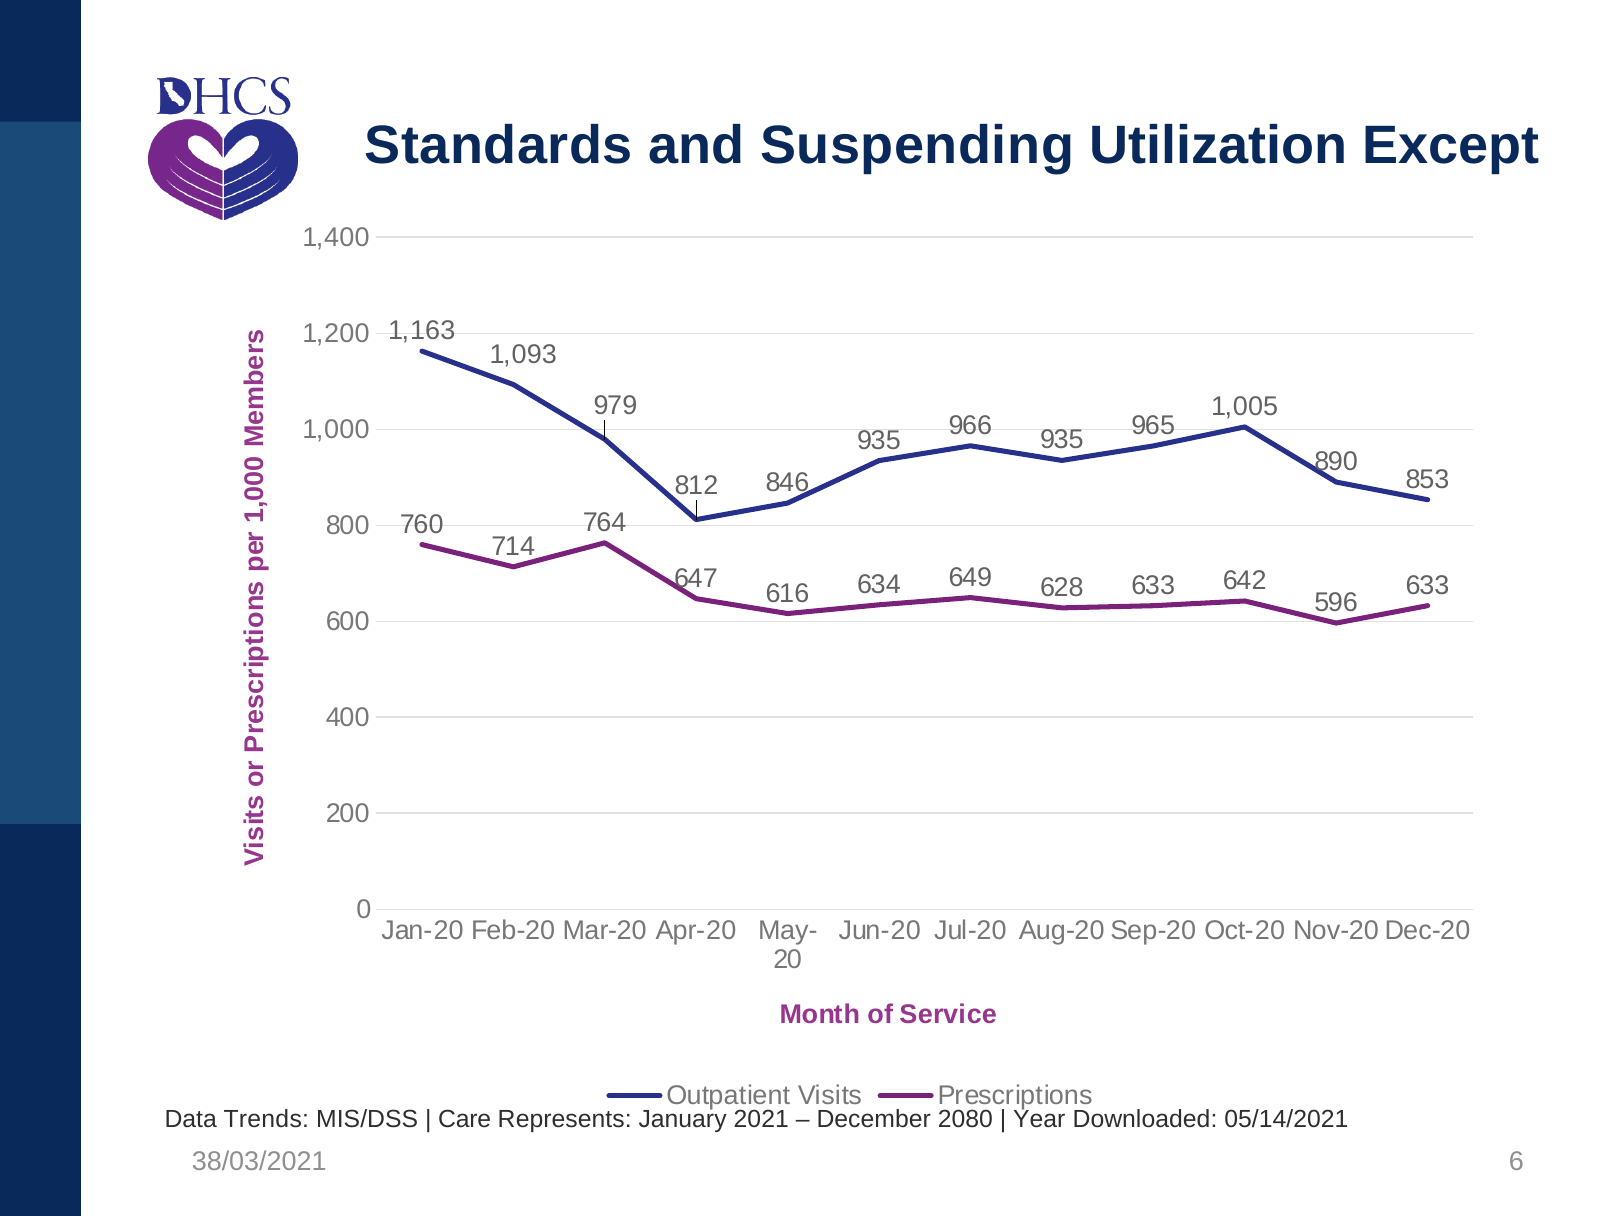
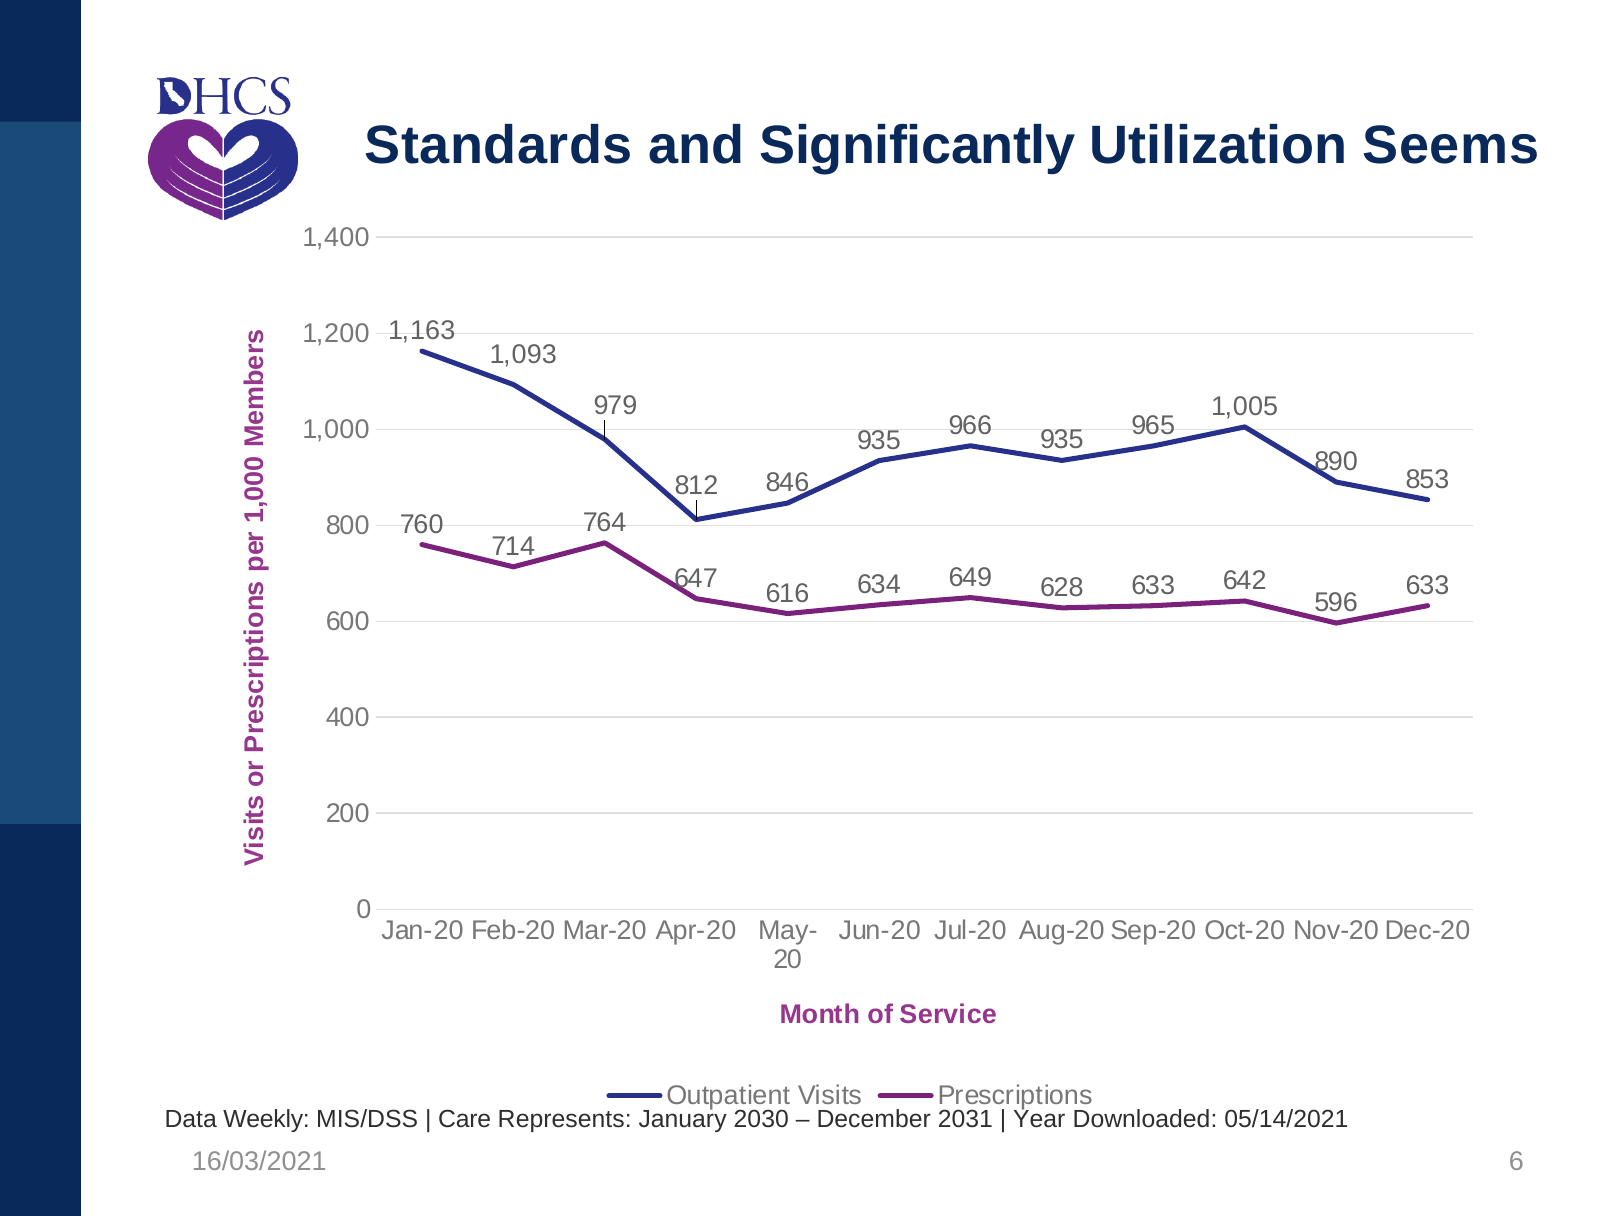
Suspending: Suspending -> Significantly (918, 146)
Except: Except -> Seems (1451, 146)
Trends: Trends -> Weekly (267, 1119)
2021: 2021 -> 2030 (761, 1119)
2080: 2080 -> 2031 (965, 1119)
38/03/2021: 38/03/2021 -> 16/03/2021 (259, 1161)
